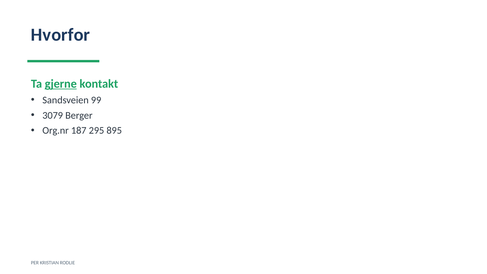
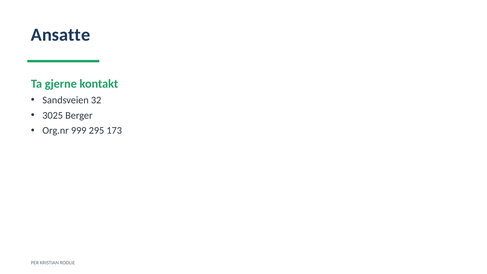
Hvorfor: Hvorfor -> Ansatte (61, 35)
gjerne underline: present -> none (61, 84)
99: 99 -> 32 (96, 100)
3079: 3079 -> 3025 (53, 115)
187: 187 -> 999 (79, 131)
895: 895 -> 173 (114, 131)
